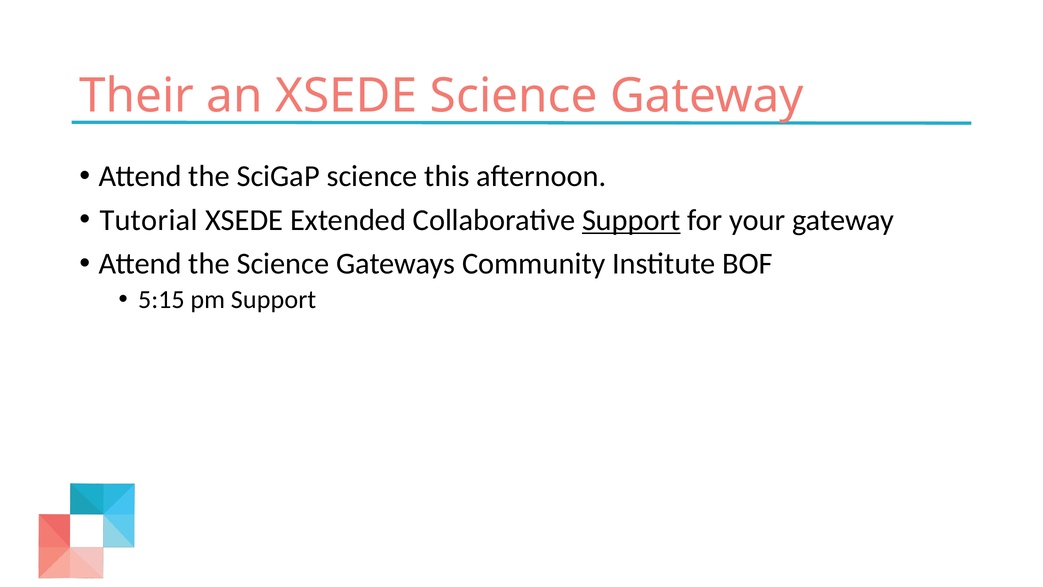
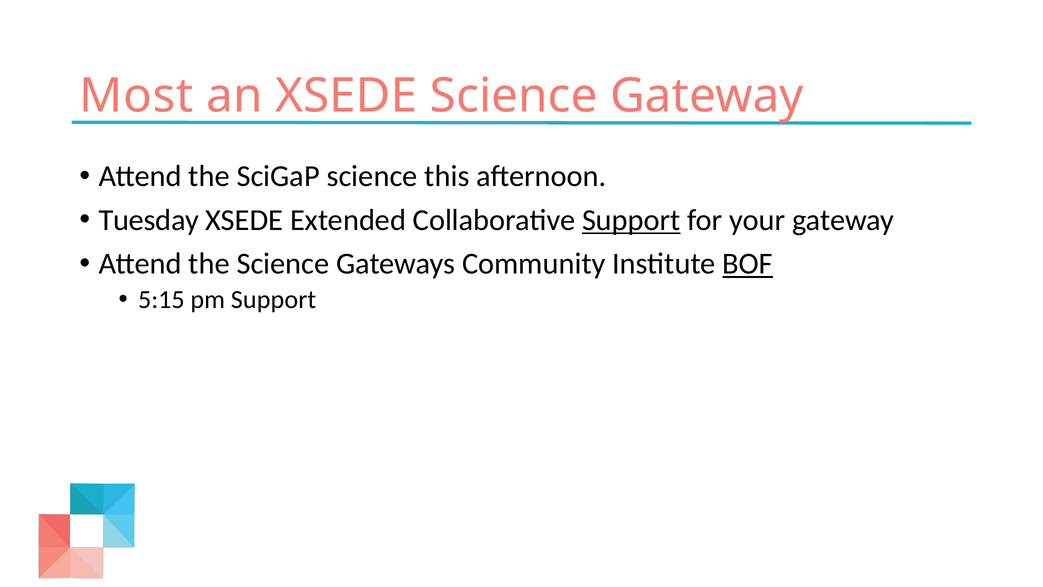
Their: Their -> Most (136, 96)
Tutorial: Tutorial -> Tuesday (149, 220)
BOF underline: none -> present (748, 264)
